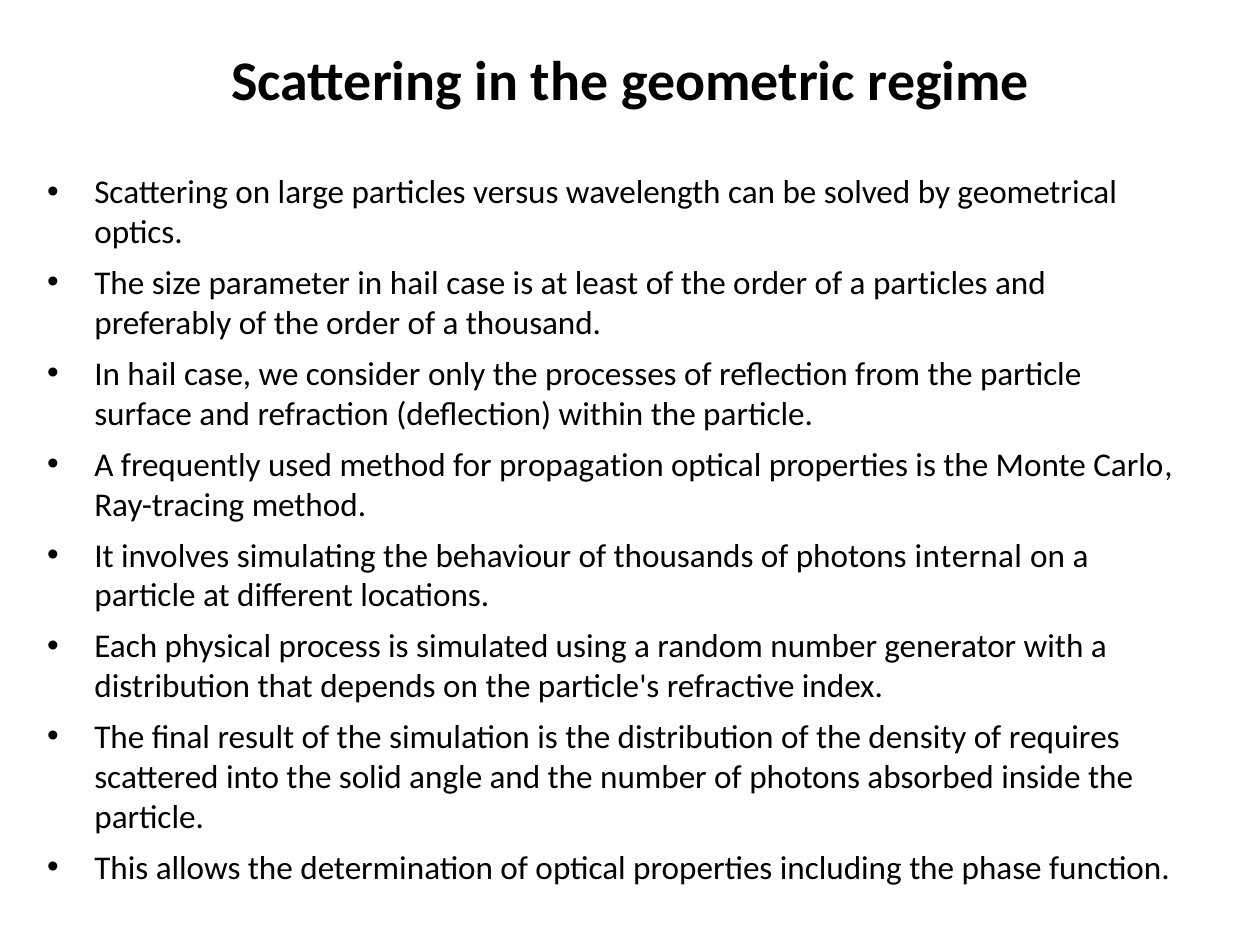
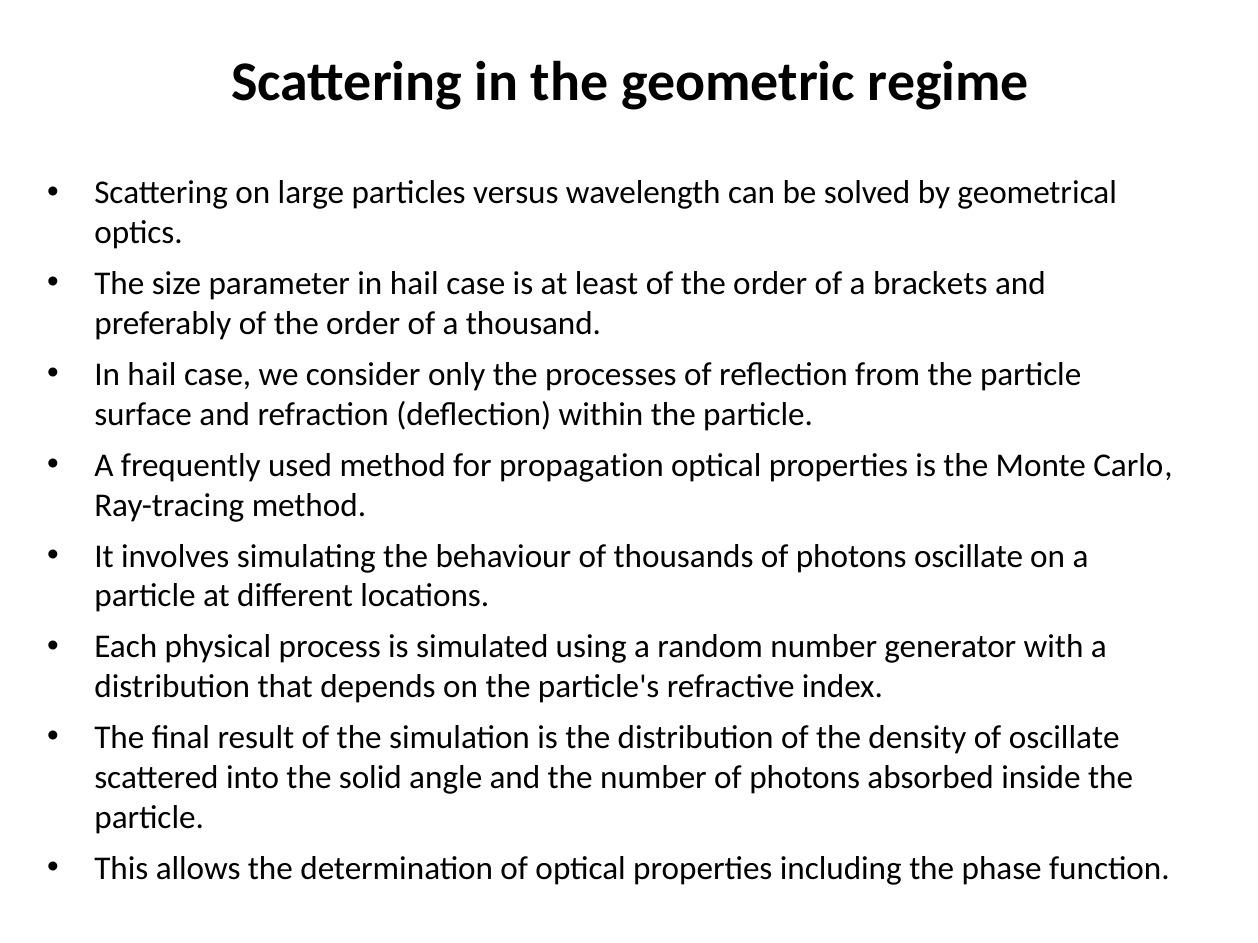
a particles: particles -> brackets (930, 284)
photons internal: internal -> oscillate (969, 556)
of requires: requires -> oscillate (1064, 738)
